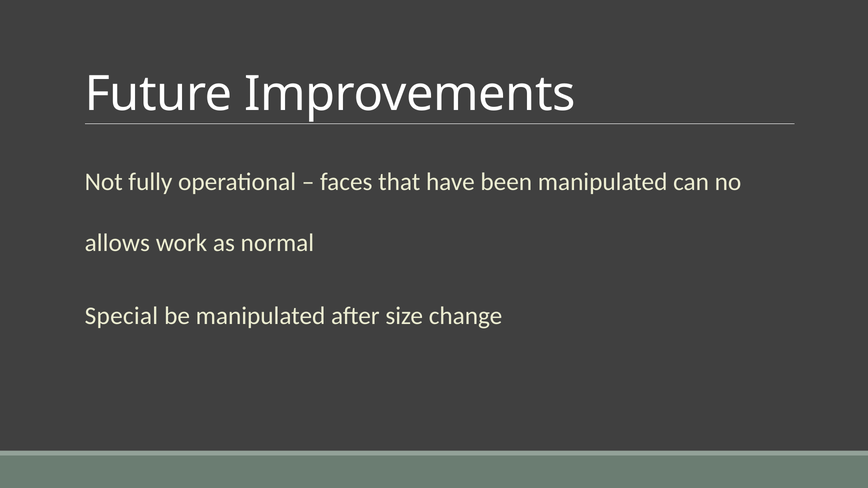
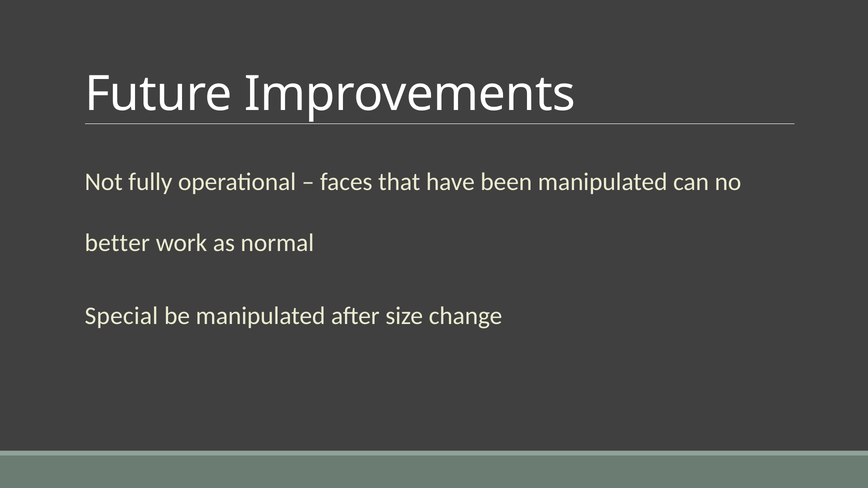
allows: allows -> better (117, 243)
